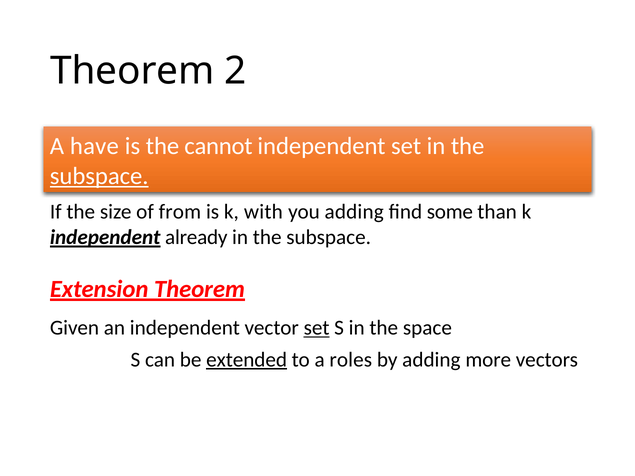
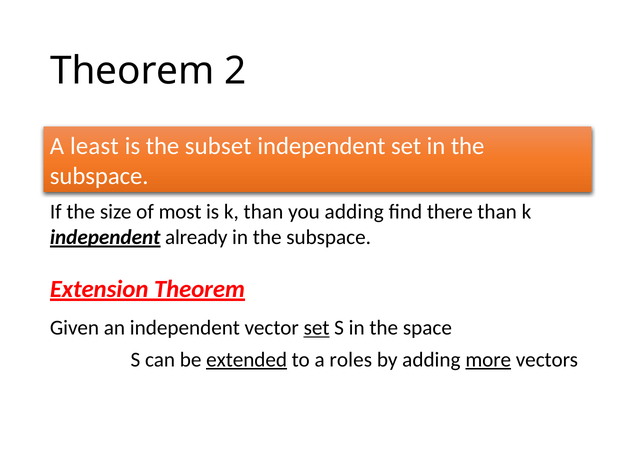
have: have -> least (94, 146)
cannot: cannot -> subset (218, 146)
subspace underline: present -> none (99, 176)
from: from -> most (180, 212)
k with: with -> than (263, 212)
some: some -> there (450, 212)
more underline: none -> present (488, 360)
